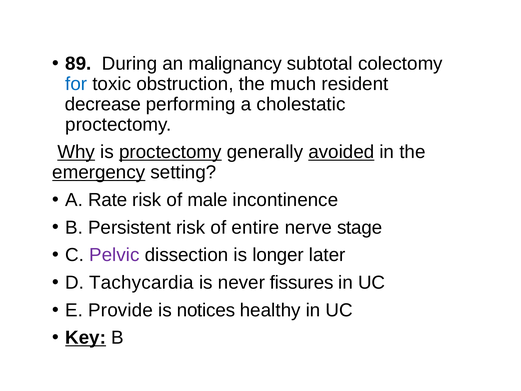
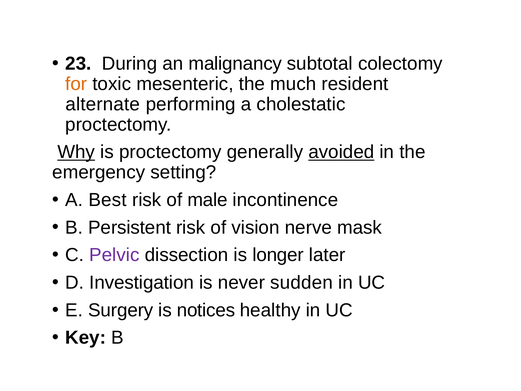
89: 89 -> 23 (78, 63)
for colour: blue -> orange (76, 84)
obstruction: obstruction -> mesenteric (185, 84)
decrease: decrease -> alternate (103, 104)
proctectomy underline: present -> none (170, 152)
emergency underline: present -> none (99, 172)
Rate: Rate -> Best (107, 200)
entire: entire -> vision (256, 227)
stage: stage -> mask (360, 227)
Tachycardia: Tachycardia -> Investigation (142, 282)
fissures: fissures -> sudden (301, 282)
Provide: Provide -> Surgery (121, 310)
Key underline: present -> none (86, 338)
